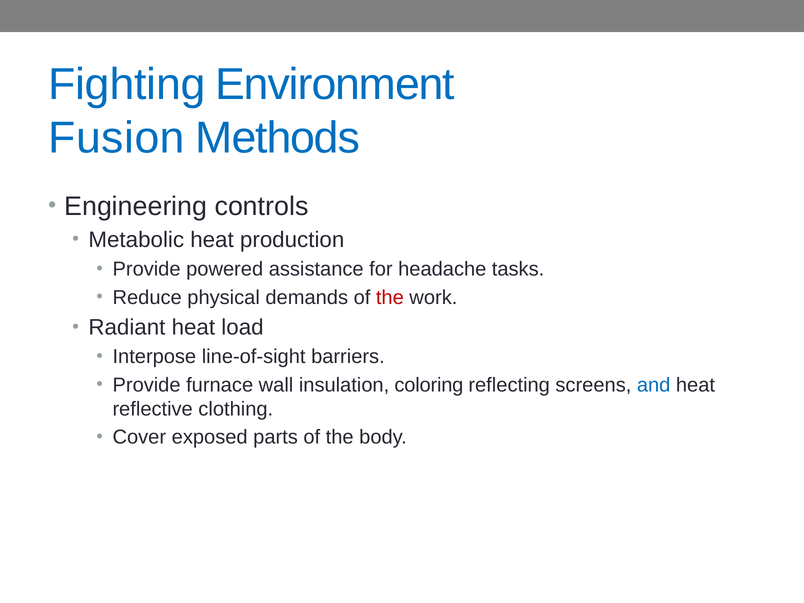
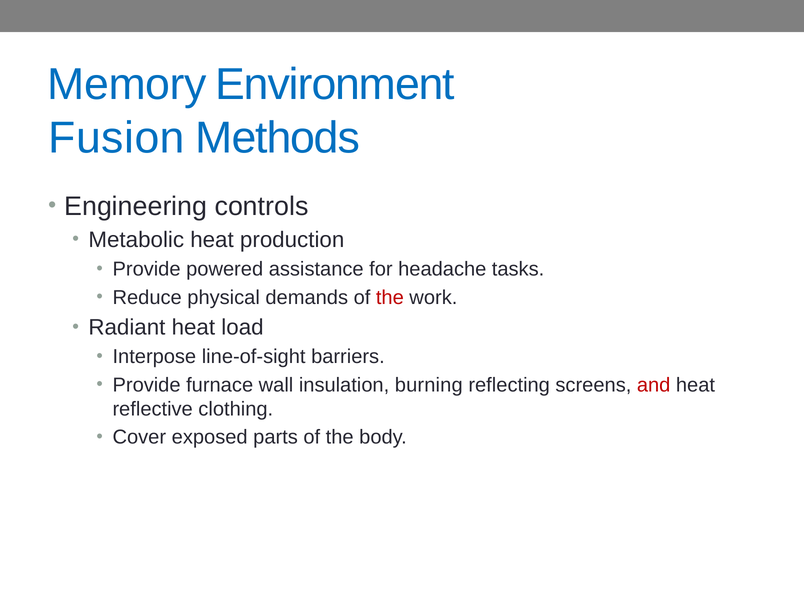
Fighting: Fighting -> Memory (127, 85)
coloring: coloring -> burning (429, 385)
and colour: blue -> red (654, 385)
